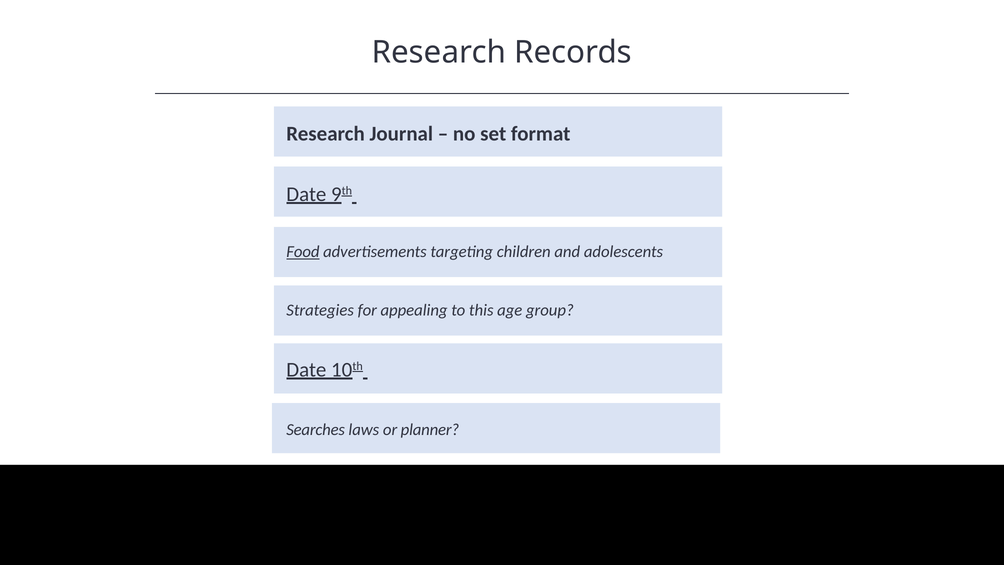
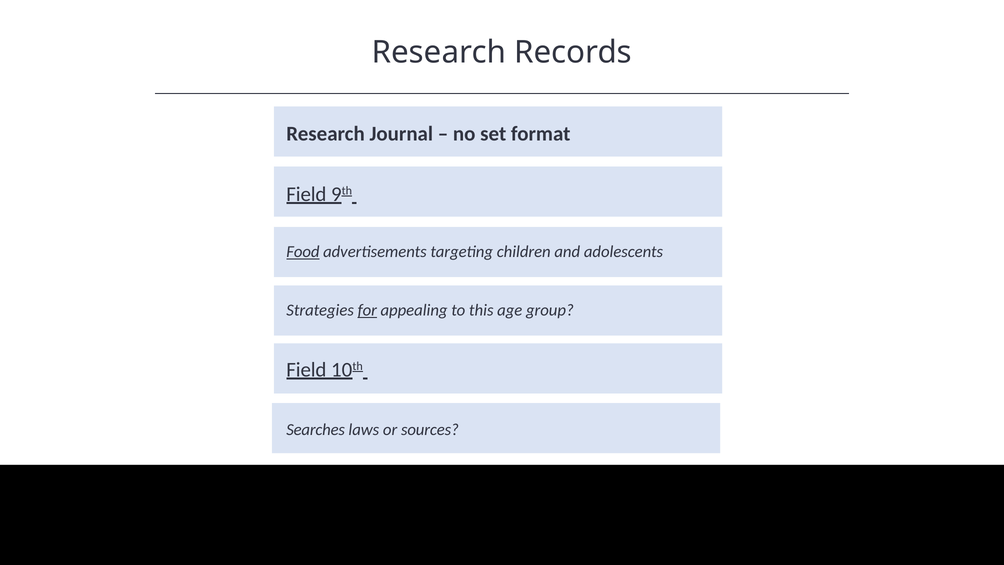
Date: Date -> Field (306, 194)
for underline: none -> present (367, 310)
Date: Date -> Field (306, 369)
planner: planner -> sources (430, 430)
